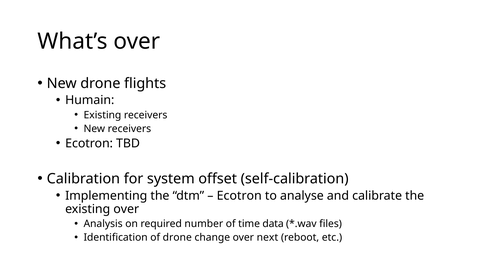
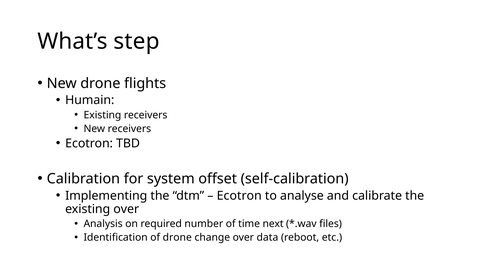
What’s over: over -> step (137, 41)
data: data -> next (273, 224)
next: next -> data (267, 237)
